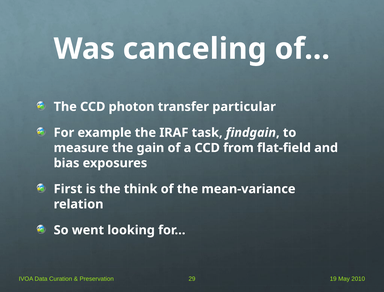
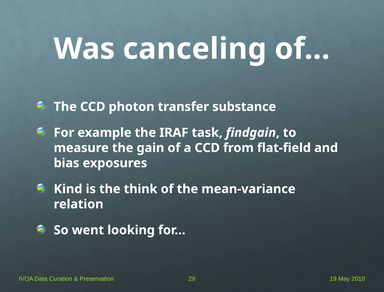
particular: particular -> substance (244, 107)
First: First -> Kind (68, 189)
